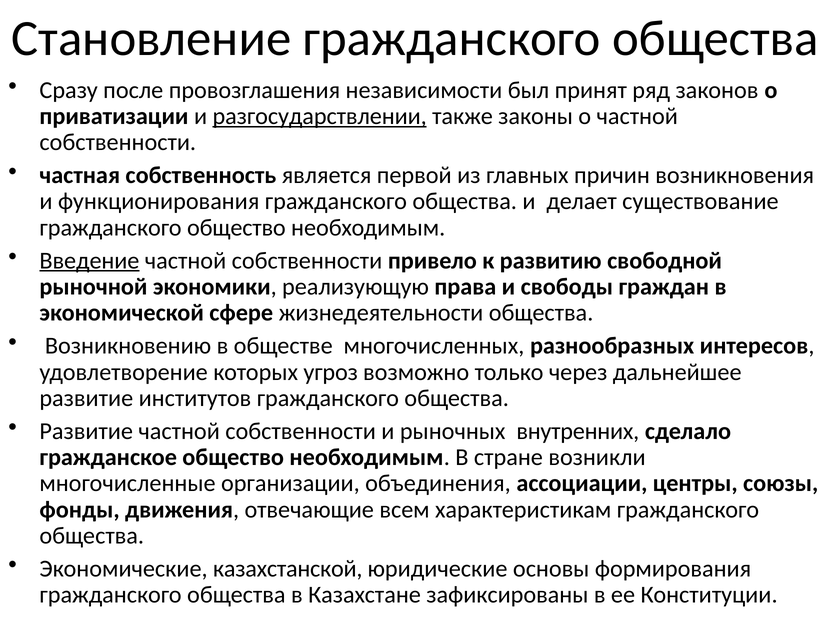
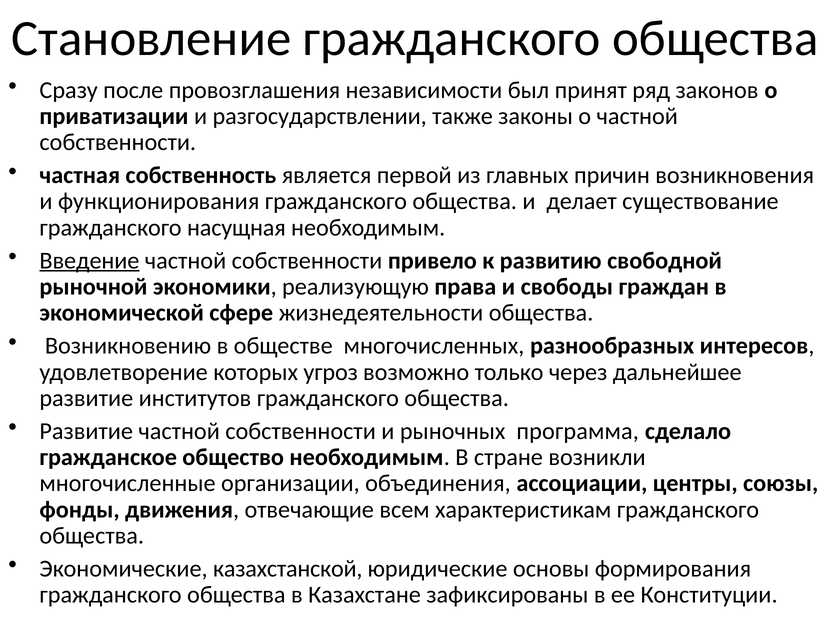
разгосударствлении underline: present -> none (320, 116)
гражданского общество: общество -> насущная (236, 227)
внутренних: внутренних -> программа (578, 431)
